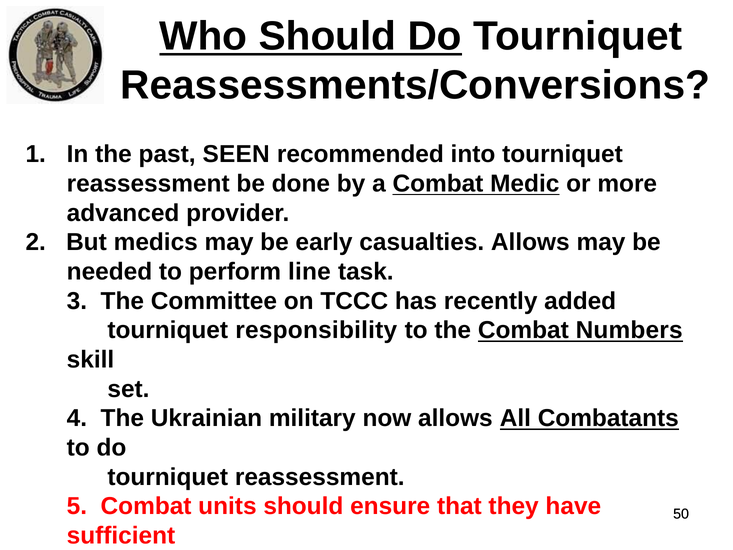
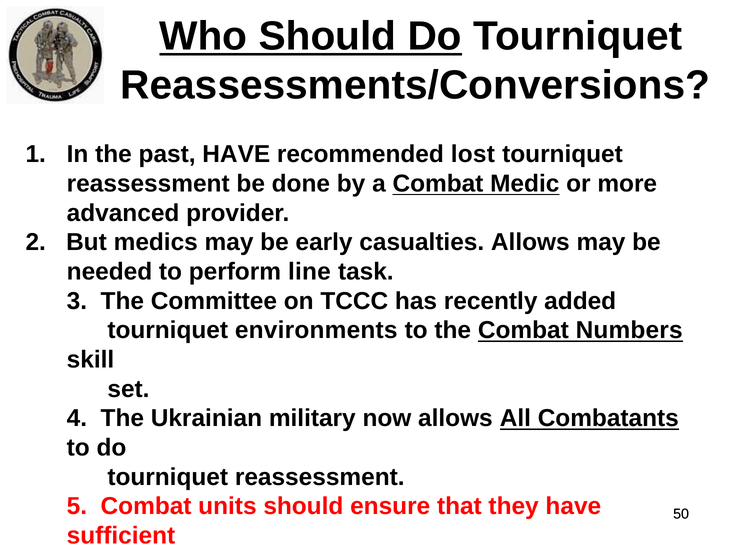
past SEEN: SEEN -> HAVE (236, 154)
into: into -> lost (473, 154)
responsibility: responsibility -> environments (316, 330)
